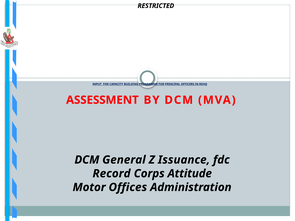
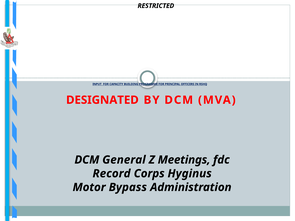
ASSESSMENT: ASSESSMENT -> DESIGNATED (102, 100)
Issuance: Issuance -> Meetings (184, 160)
Attitude: Attitude -> Hyginus (190, 174)
Offices: Offices -> Bypass (128, 187)
